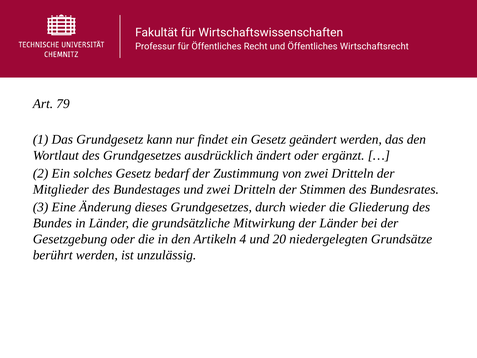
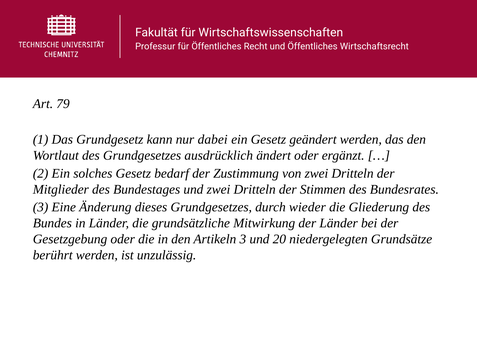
findet: findet -> dabei (213, 139)
Artikeln 4: 4 -> 3 (243, 239)
